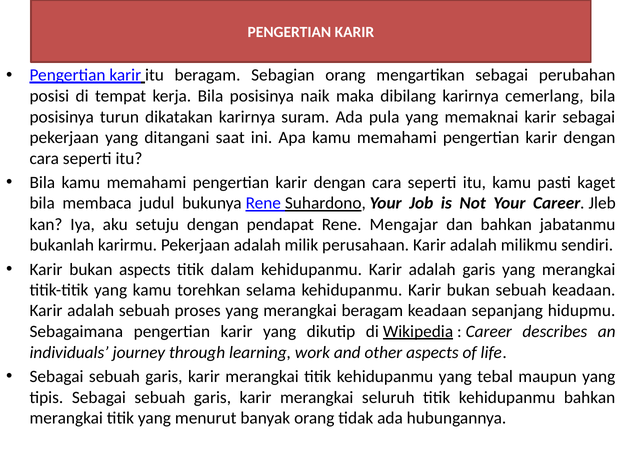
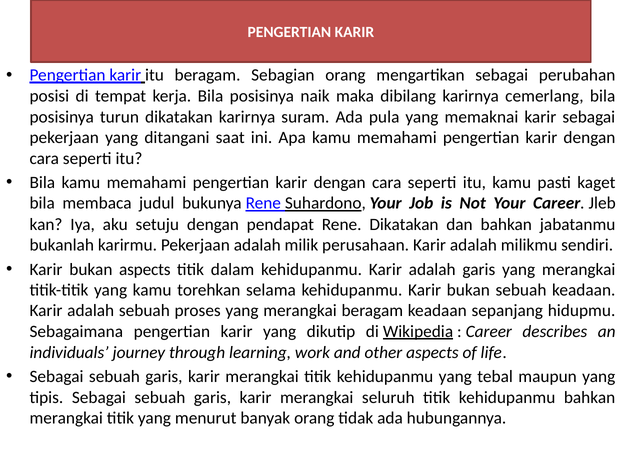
Rene Mengajar: Mengajar -> Dikatakan (404, 225)
